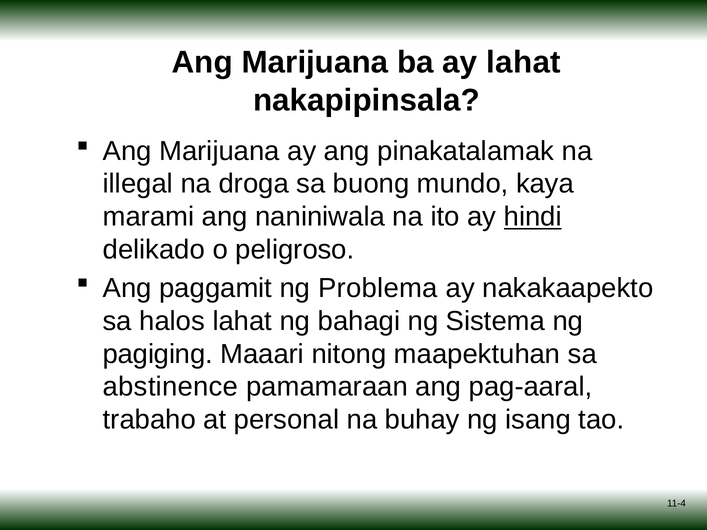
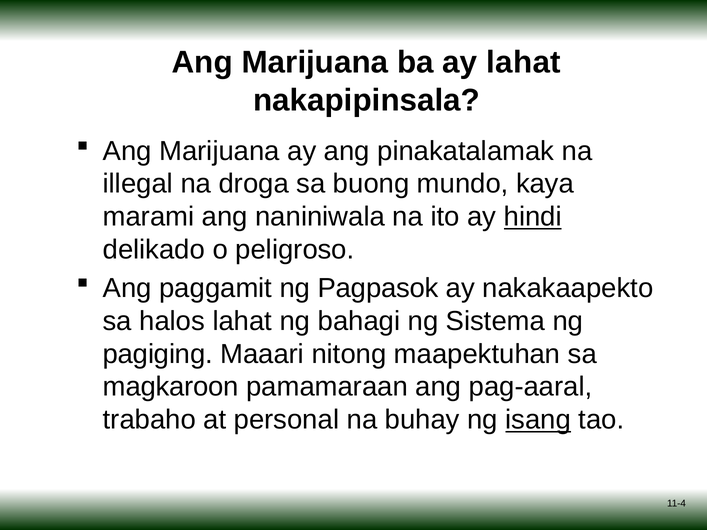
Problema: Problema -> Pagpasok (378, 288)
abstinence: abstinence -> magkaroon (171, 387)
isang underline: none -> present (538, 420)
